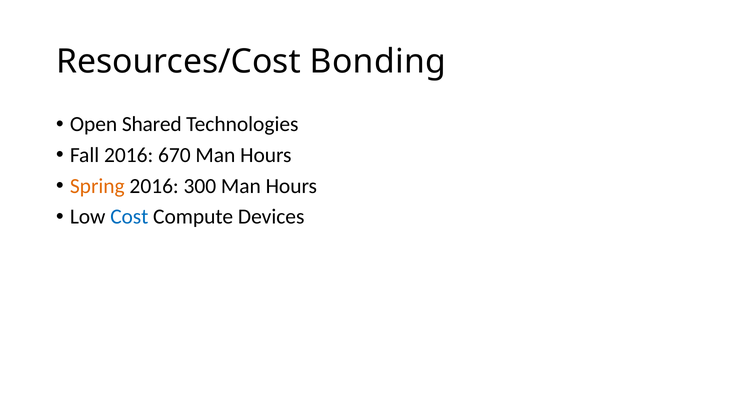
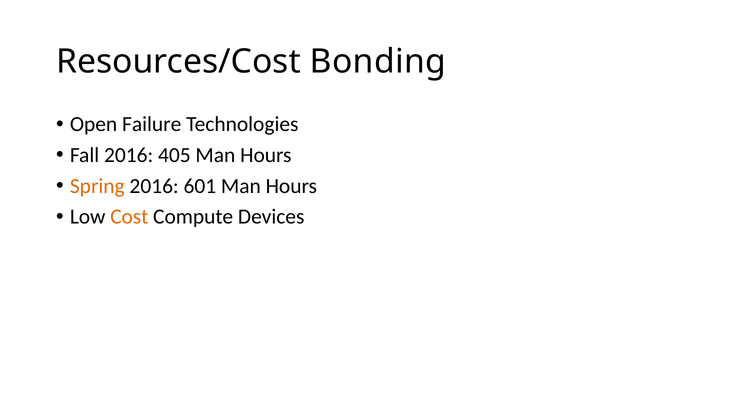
Shared: Shared -> Failure (152, 124)
670: 670 -> 405 (174, 155)
300: 300 -> 601 (200, 186)
Cost colour: blue -> orange (129, 217)
